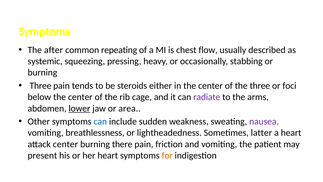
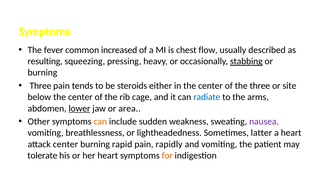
after: after -> fever (54, 50)
repeating: repeating -> increased (119, 50)
systemic: systemic -> resulting (45, 61)
stabbing underline: none -> present (246, 61)
foci: foci -> site (289, 86)
radiate colour: purple -> blue (207, 97)
can colour: blue -> orange (100, 121)
there: there -> rapid (122, 144)
friction: friction -> rapidly (169, 144)
present: present -> tolerate (42, 155)
